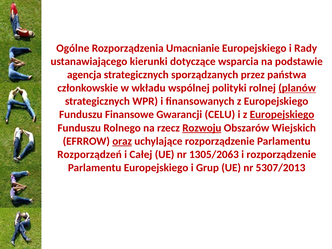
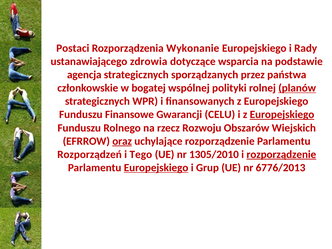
Ogólne: Ogólne -> Postaci (73, 48)
Umacnianie: Umacnianie -> Wykonanie (193, 48)
kierunki: kierunki -> zdrowia (149, 61)
wkładu: wkładu -> bogatej (149, 88)
Rozwoju underline: present -> none (202, 128)
Całej: Całej -> Tego (141, 154)
1305/2063: 1305/2063 -> 1305/2010 (214, 154)
rozporządzenie underline: none -> present (281, 154)
Europejskiego underline: none -> present (156, 168)
5307/2013: 5307/2013 -> 6776/2013 (281, 168)
